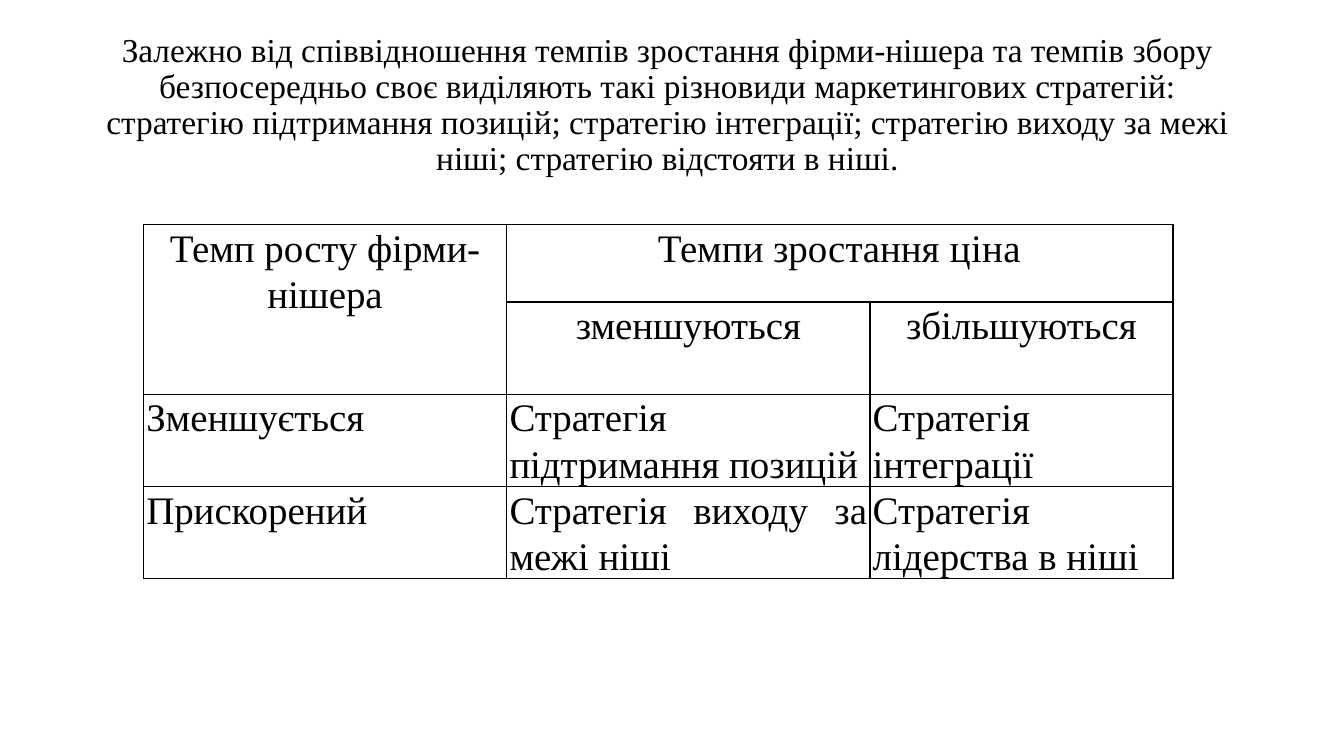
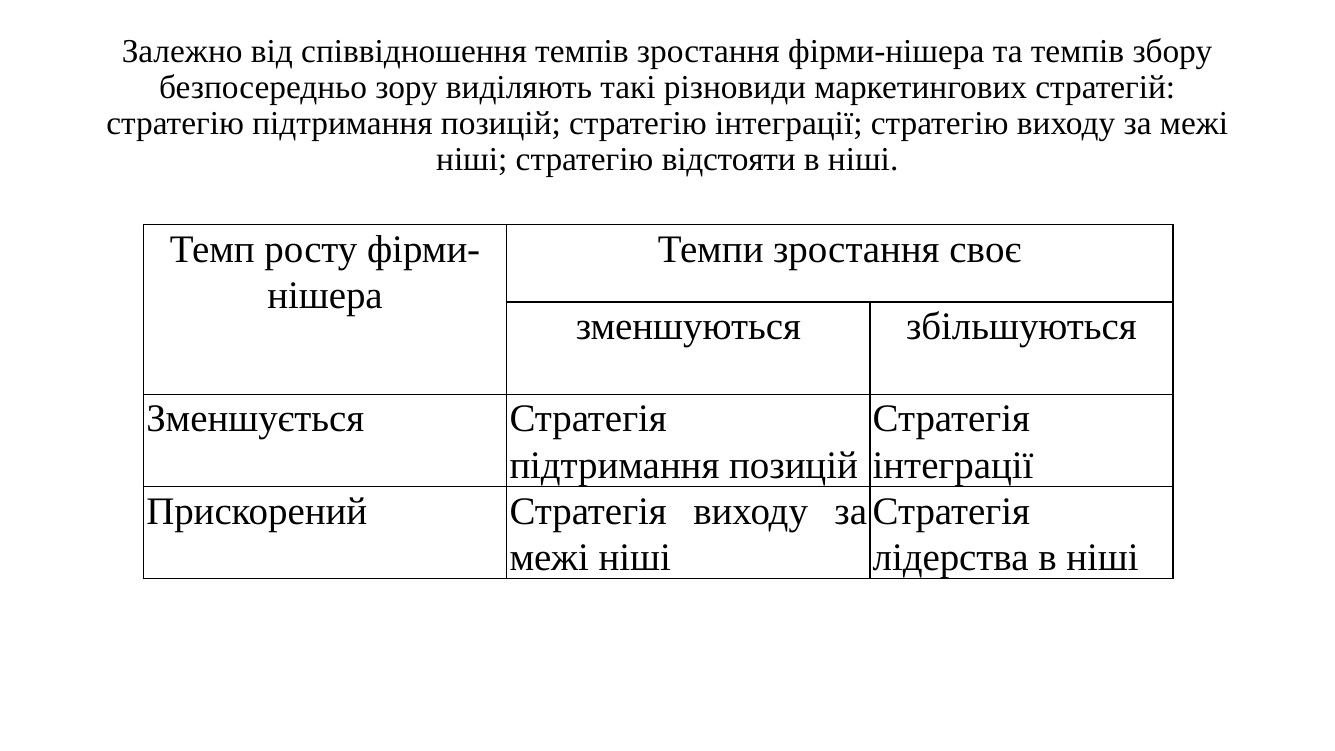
своє: своє -> зору (407, 88)
ціна: ціна -> своє (985, 250)
